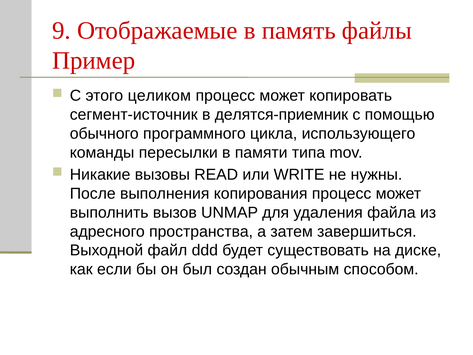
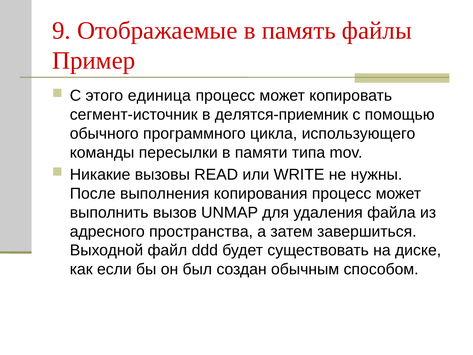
целиком: целиком -> единица (159, 96)
